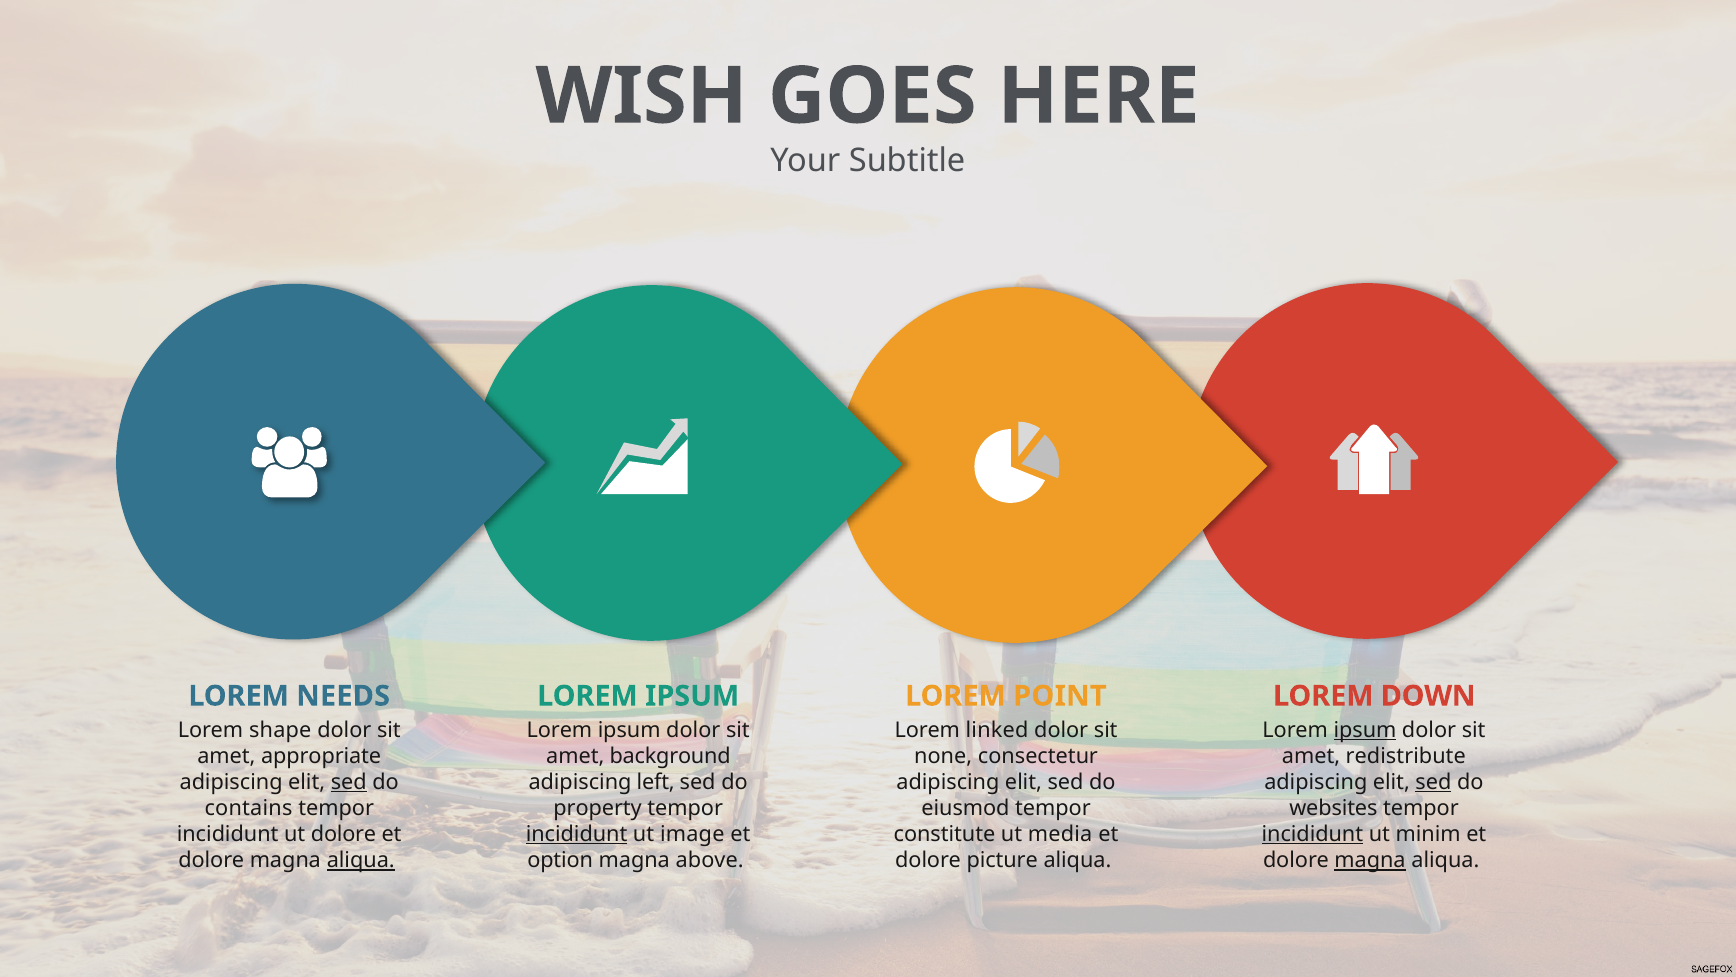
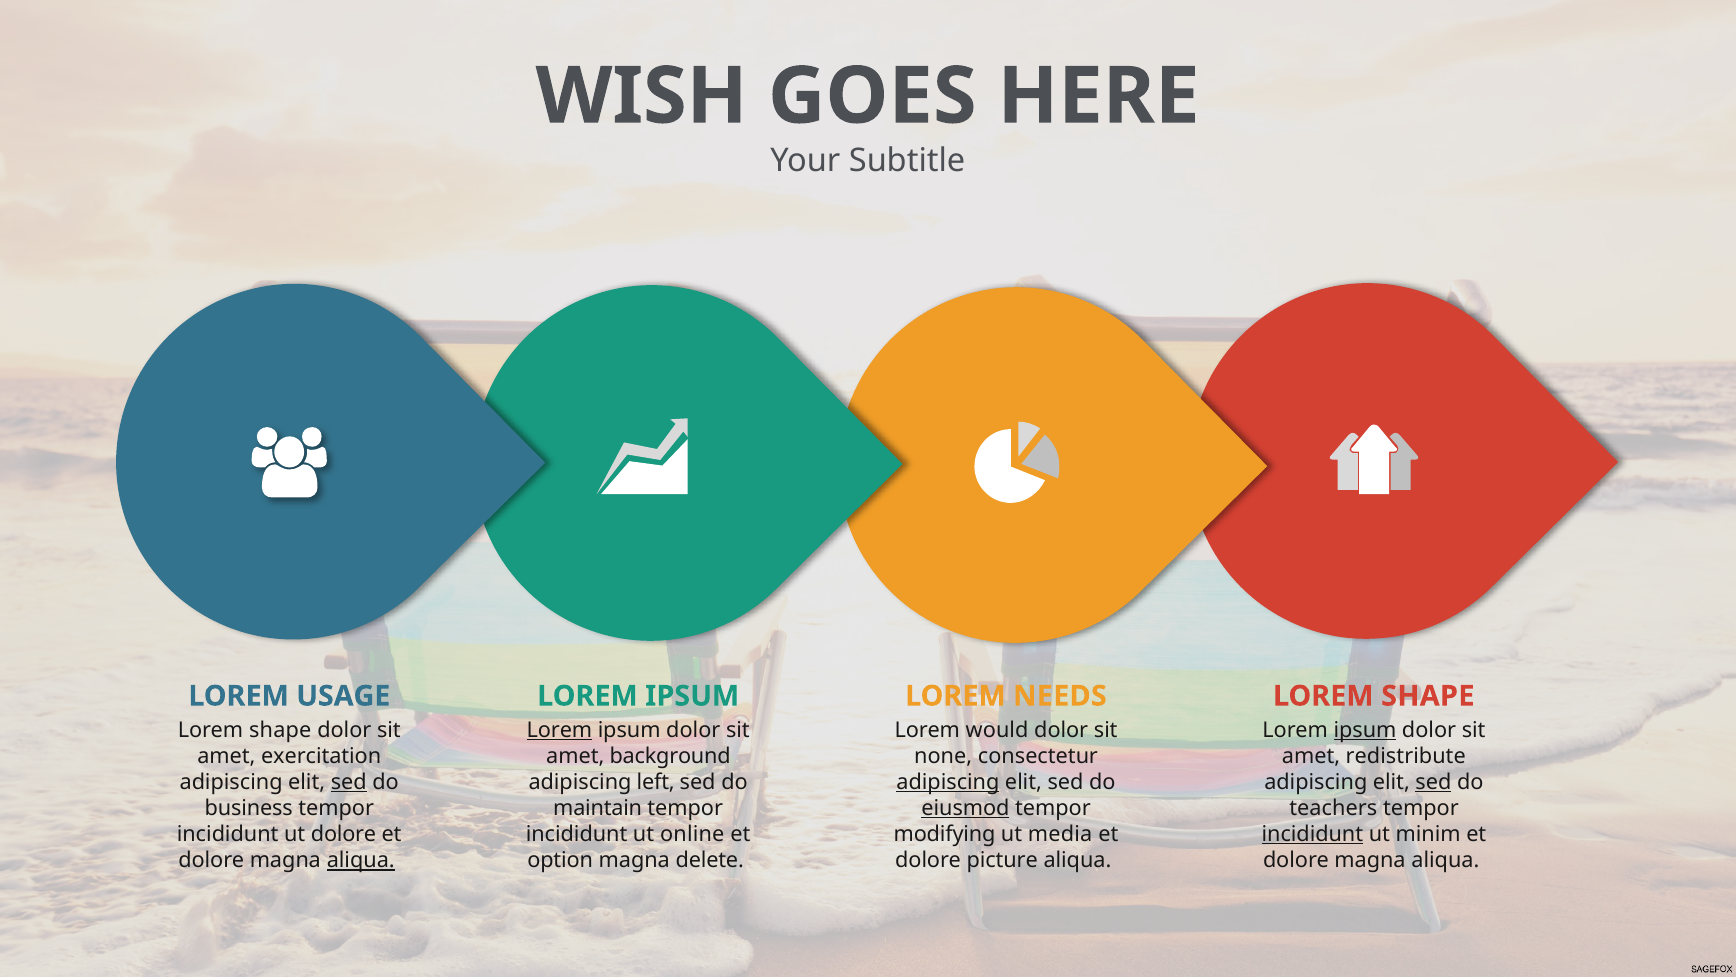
NEEDS: NEEDS -> USAGE (343, 696)
POINT: POINT -> NEEDS (1060, 696)
DOWN: DOWN -> SHAPE (1428, 696)
Lorem underline: none -> present (559, 730)
linked: linked -> would (997, 730)
appropriate: appropriate -> exercitation (321, 756)
adipiscing underline: none -> present (948, 782)
contains: contains -> business (249, 808)
property: property -> maintain (598, 808)
eiusmod underline: none -> present (965, 808)
websites: websites -> teachers (1333, 808)
incididunt underline: present -> none (577, 834)
image: image -> online (692, 834)
constitute: constitute -> modifying (945, 834)
above: above -> delete (710, 860)
magna underline: present -> none (1370, 860)
